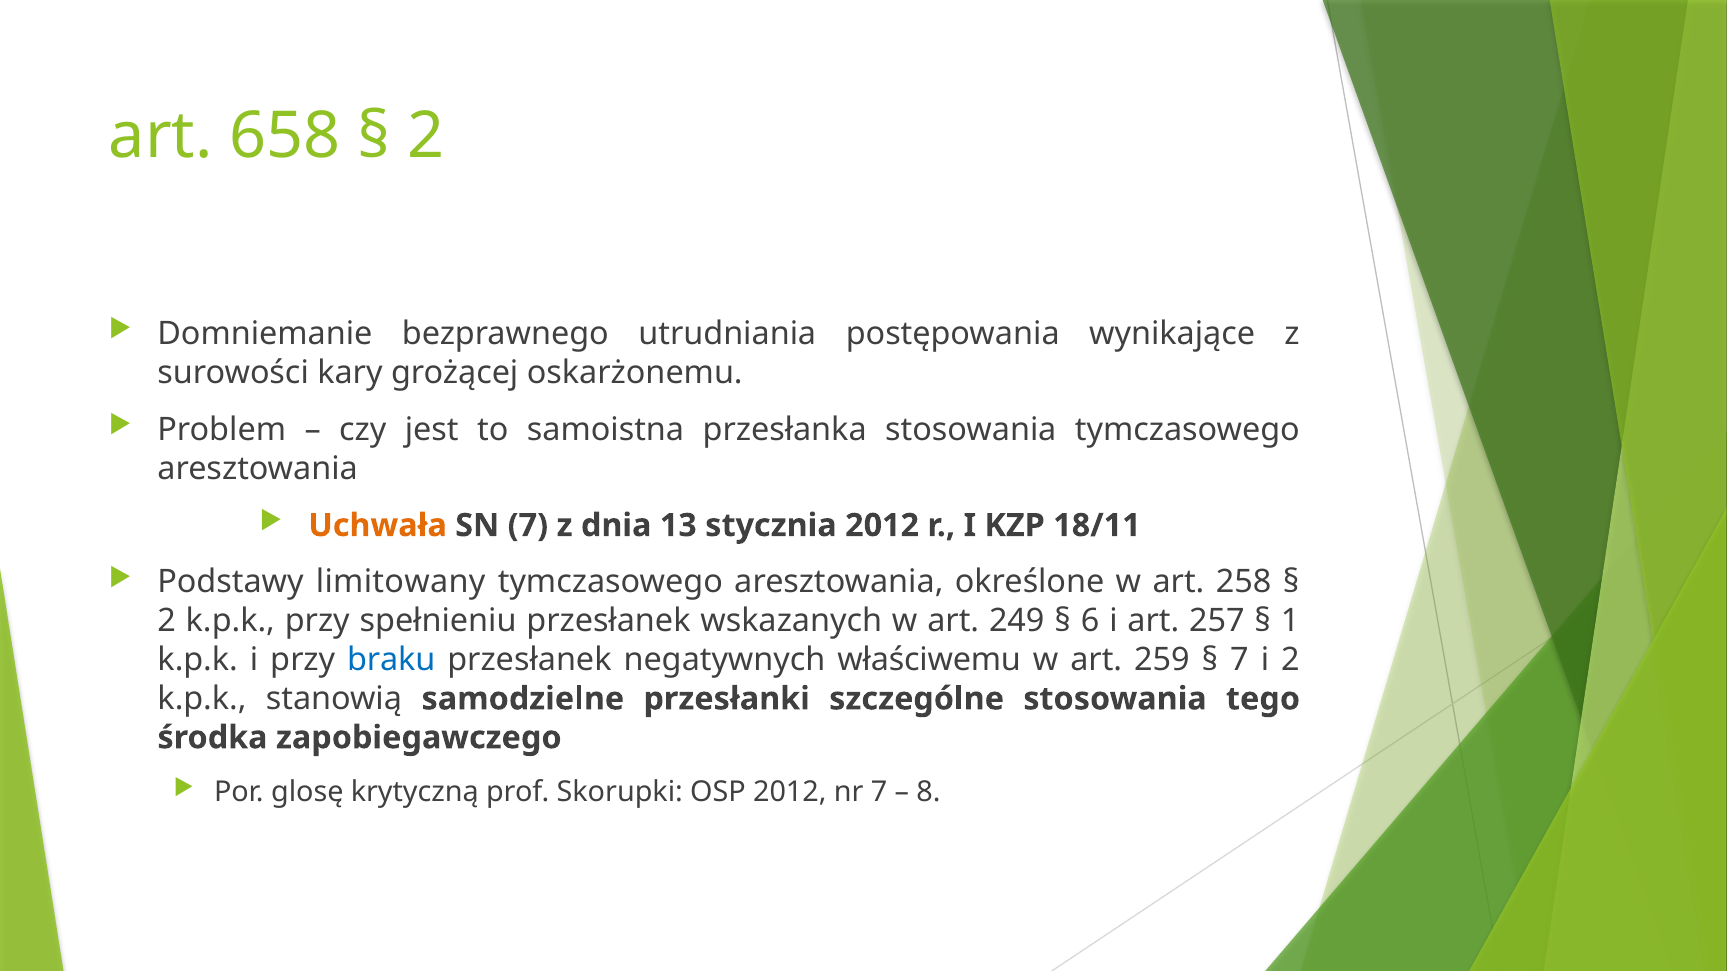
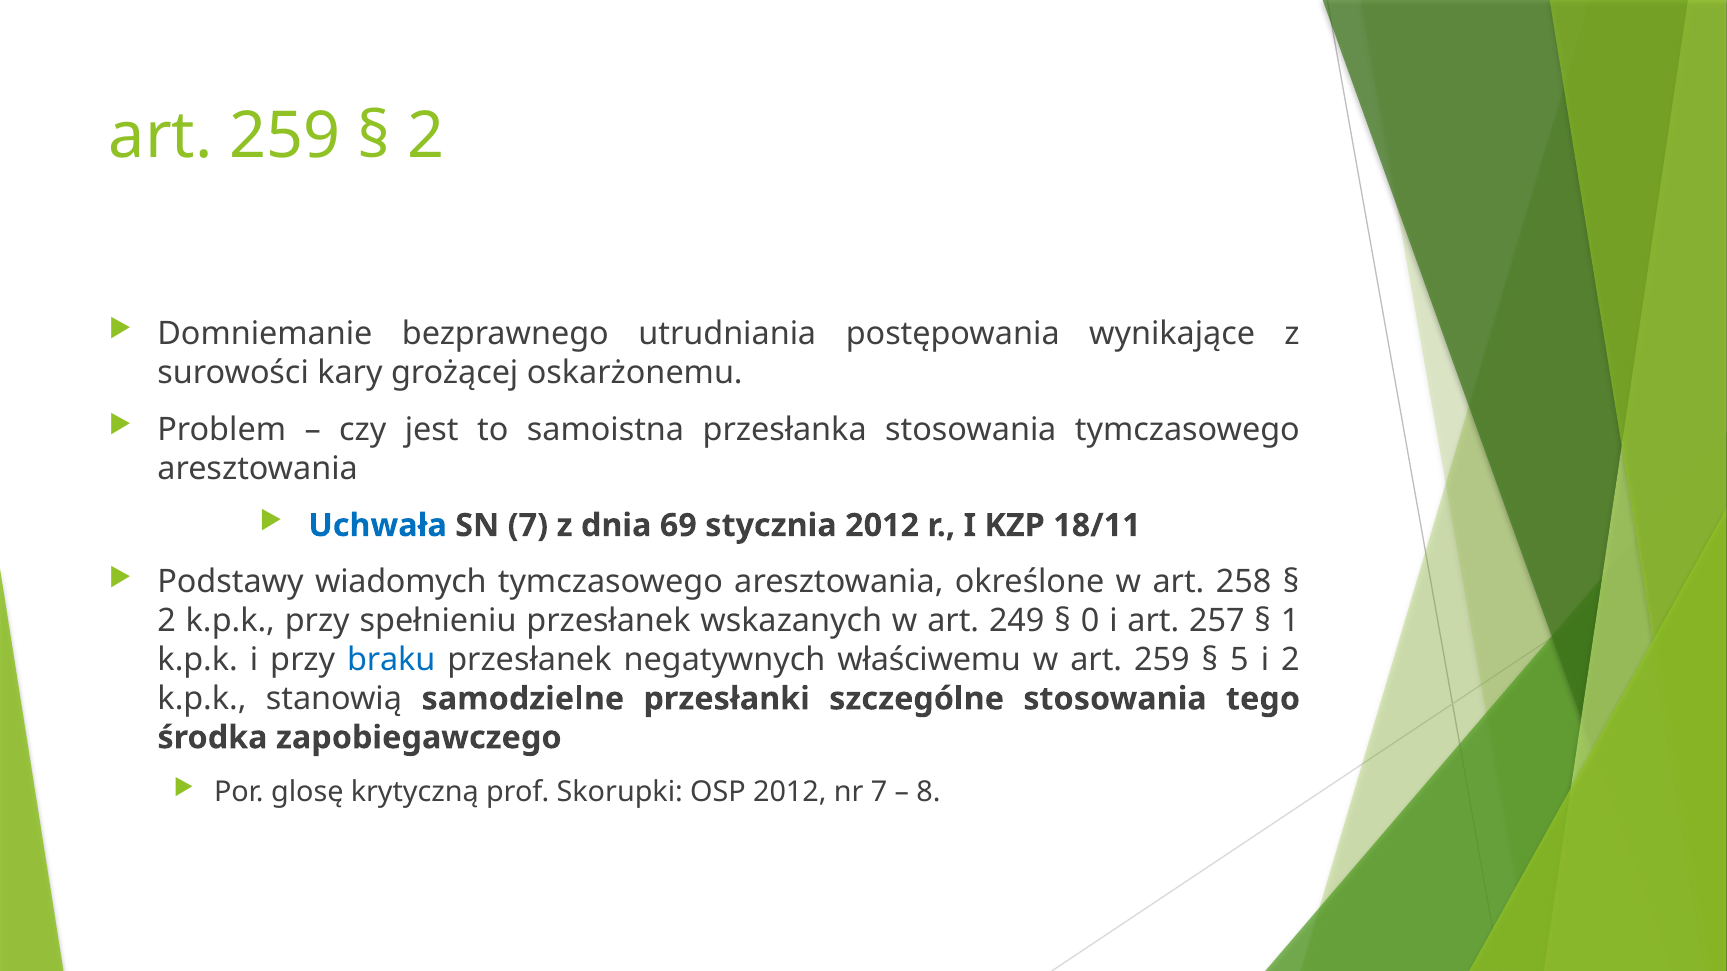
658: 658 -> 259 (285, 136)
Uchwała colour: orange -> blue (378, 526)
13: 13 -> 69 (678, 526)
limitowany: limitowany -> wiadomych (401, 583)
6: 6 -> 0 (1090, 621)
7: 7 -> 5 (1239, 660)
